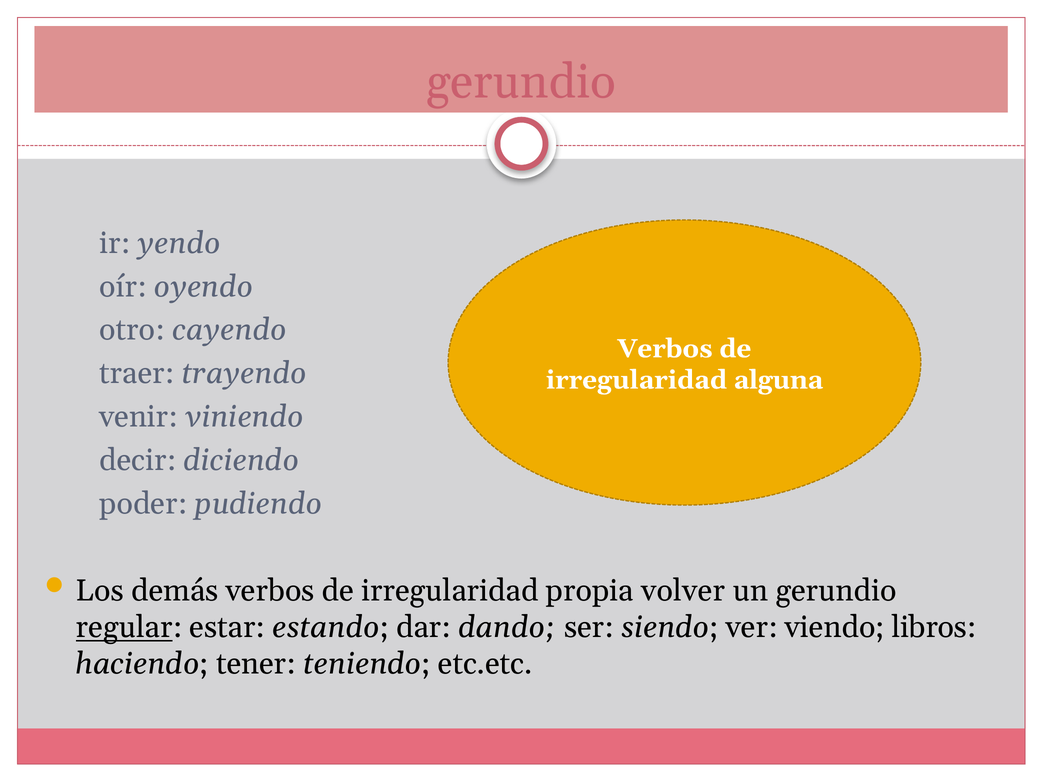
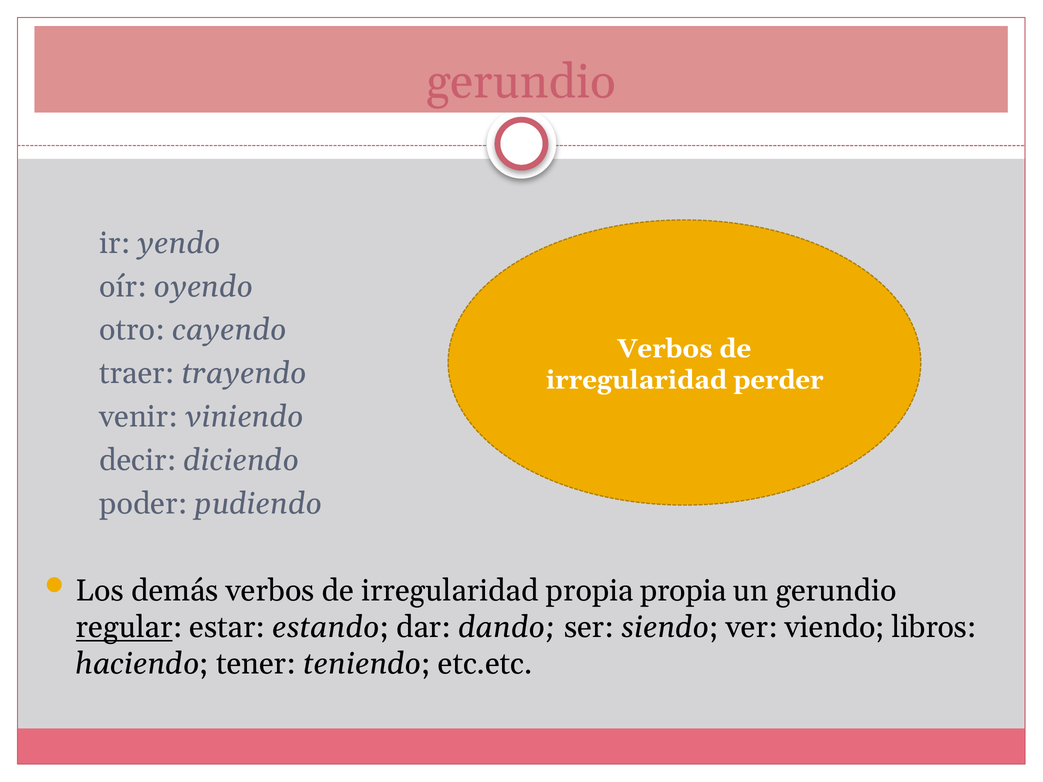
alguna: alguna -> perder (778, 380)
propia volver: volver -> propia (683, 591)
